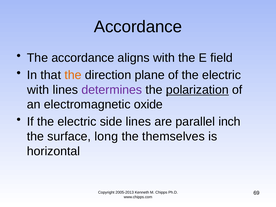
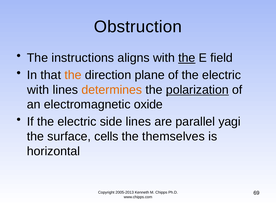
Accordance: Accordance -> Obstruction (138, 27)
The accordance: accordance -> instructions (83, 58)
the underline: none -> present (187, 58)
determines colour: purple -> orange (112, 90)
inch: inch -> yagi (229, 122)
long: long -> cells (106, 136)
